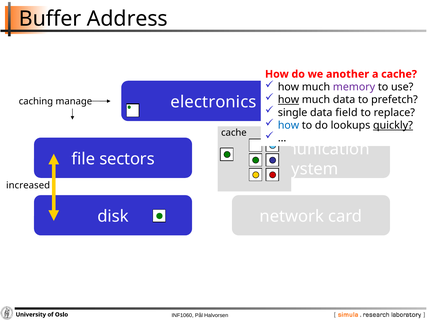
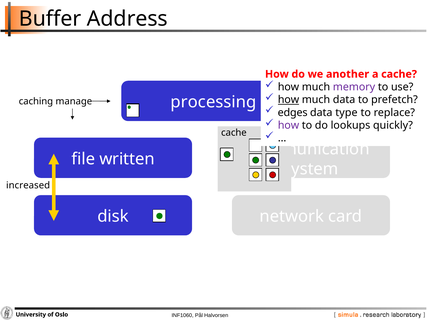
electronics: electronics -> processing (214, 102)
single: single -> edges (293, 113)
field: field -> type (346, 113)
how colour: blue -> purple (289, 125)
quickly underline: present -> none (393, 125)
sectors: sectors -> written (127, 159)
